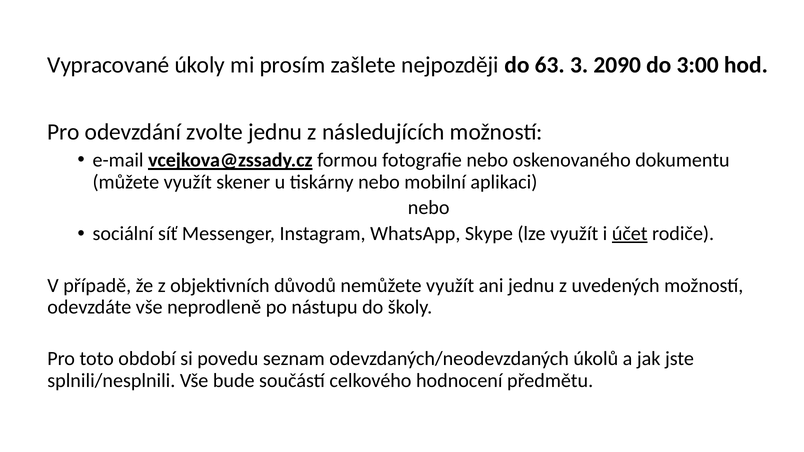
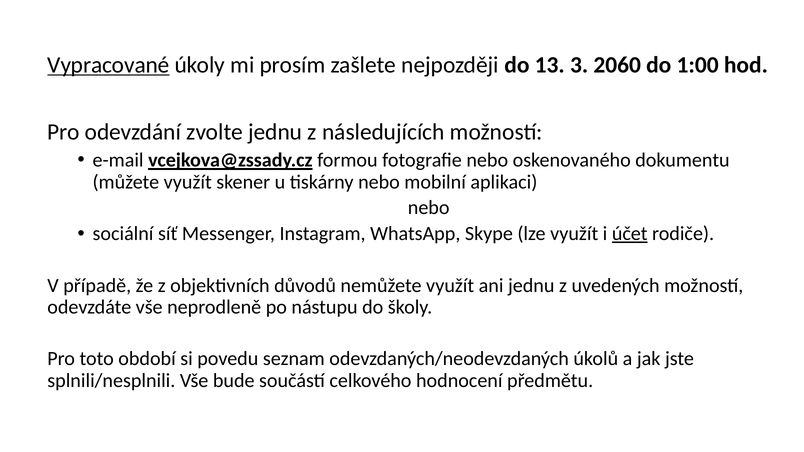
Vypracované underline: none -> present (108, 65)
63: 63 -> 13 (550, 65)
2090: 2090 -> 2060 (617, 65)
3:00: 3:00 -> 1:00 (698, 65)
